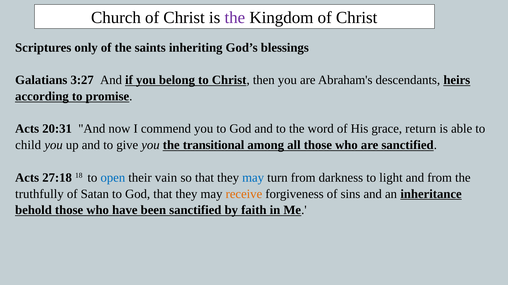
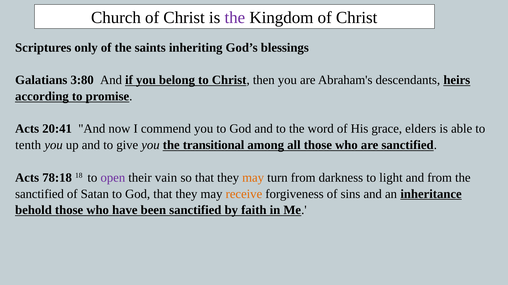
3:27: 3:27 -> 3:80 (82, 80)
20:31: 20:31 -> 20:41 (57, 129)
return: return -> elders (421, 129)
child: child -> tenth (28, 145)
27:18: 27:18 -> 78:18 (57, 178)
open colour: blue -> purple (113, 178)
may colour: blue -> orange (253, 178)
truthfully: truthfully -> sanctified (40, 194)
